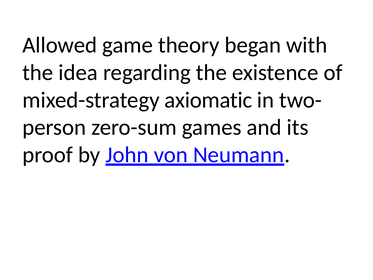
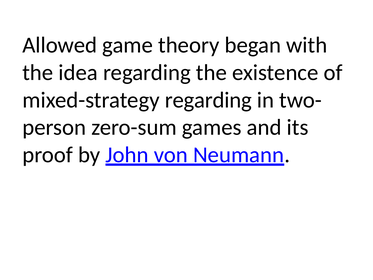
mixed-strategy axiomatic: axiomatic -> regarding (208, 100)
